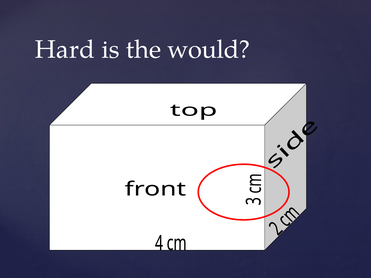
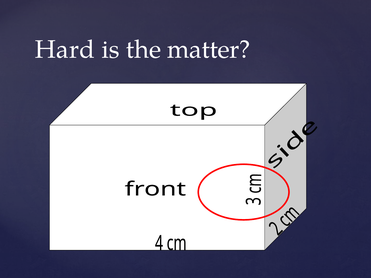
would: would -> matter (209, 50)
